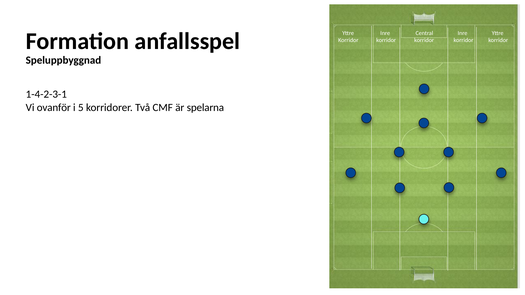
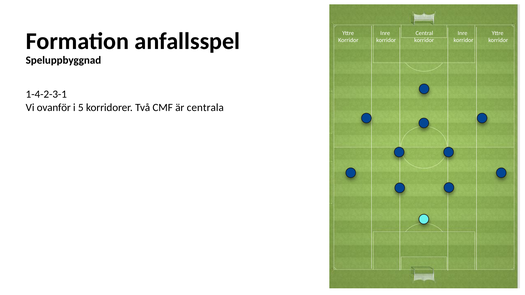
spelarna: spelarna -> centrala (205, 108)
